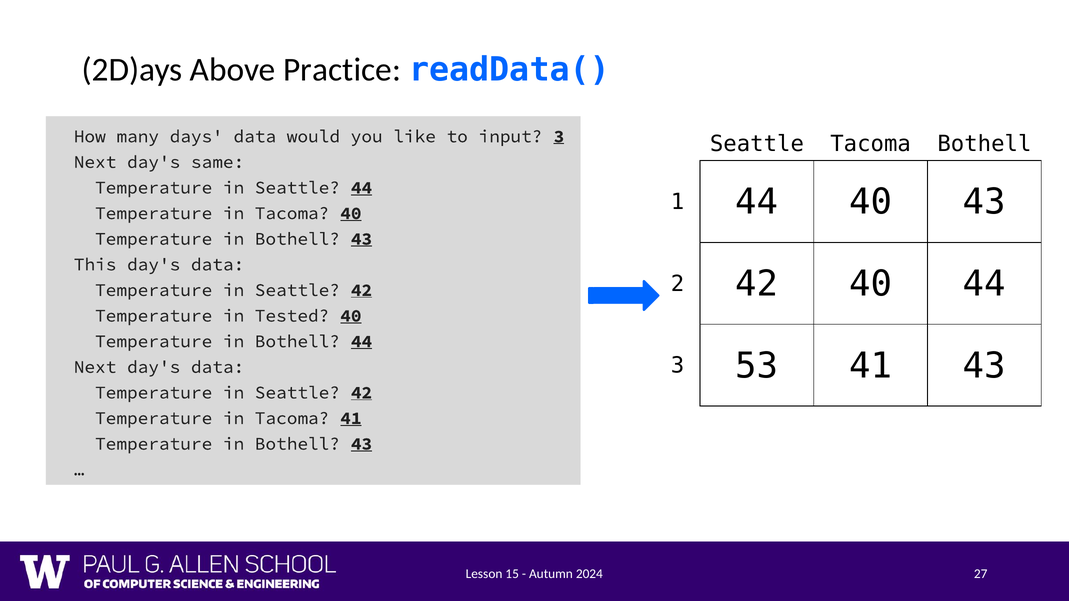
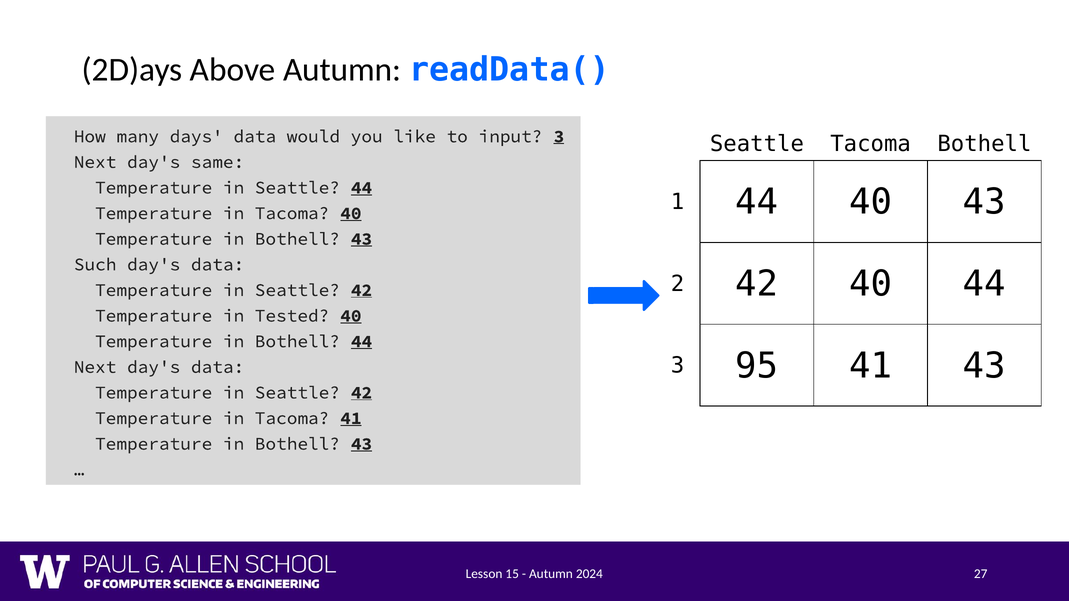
Above Practice: Practice -> Autumn (342, 70)
This: This -> Such (95, 265)
53: 53 -> 95 (757, 366)
